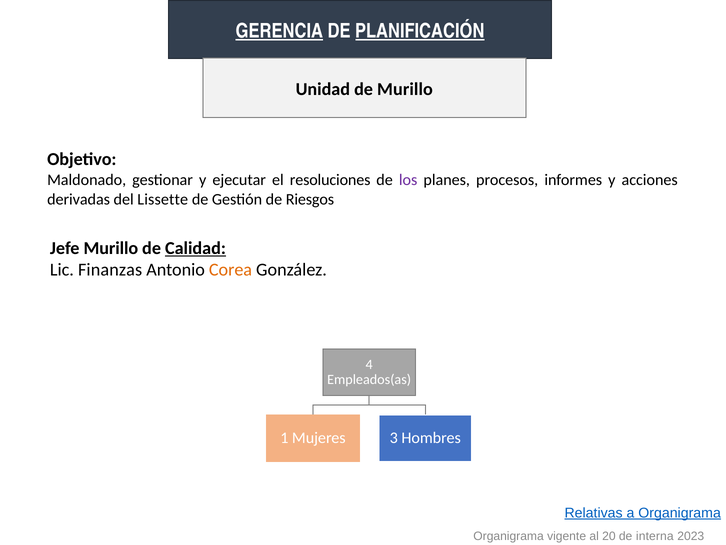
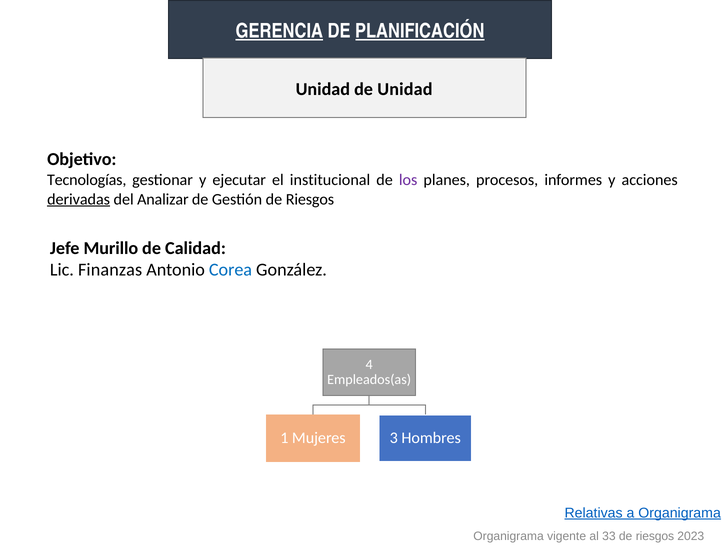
de Murillo: Murillo -> Unidad (405, 89)
Maldonado: Maldonado -> Tecnologías (87, 180)
resoluciones: resoluciones -> institucional (330, 180)
derivadas underline: none -> present (79, 199)
Lissette: Lissette -> Analizar (163, 199)
Calidad underline: present -> none (195, 248)
Corea colour: orange -> blue (231, 270)
20: 20 -> 33 (609, 536)
interna: interna -> riesgos (655, 536)
